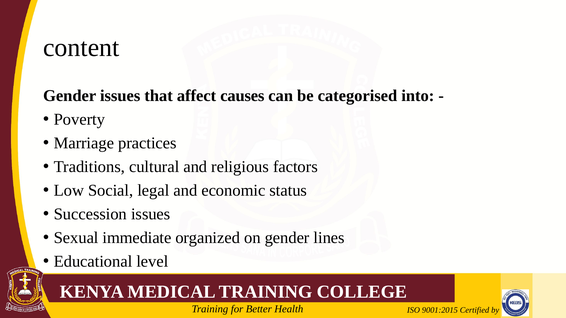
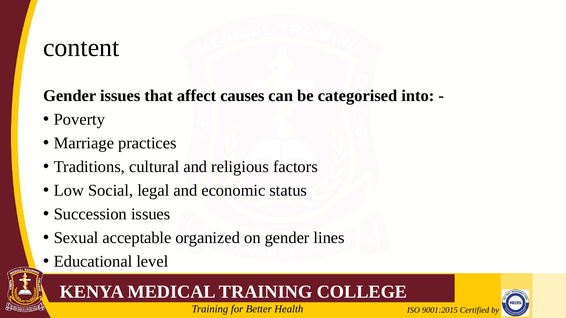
immediate: immediate -> acceptable (137, 238)
